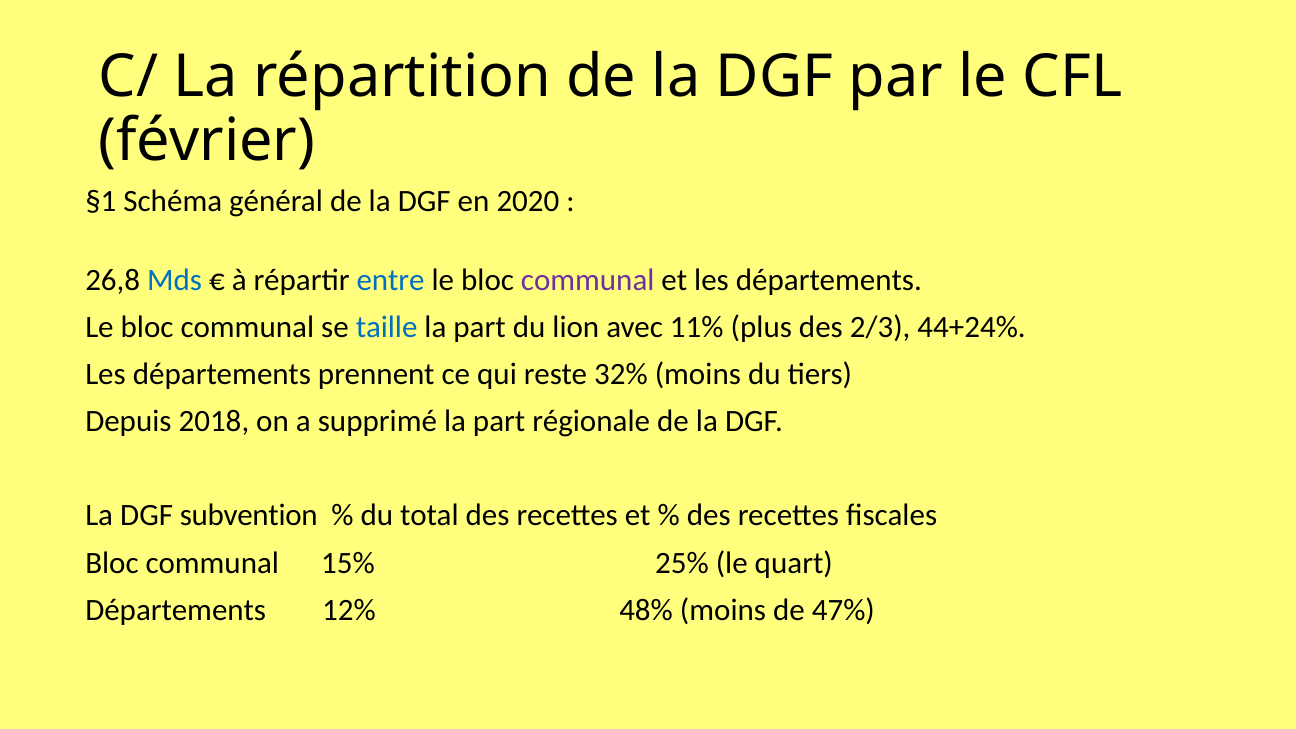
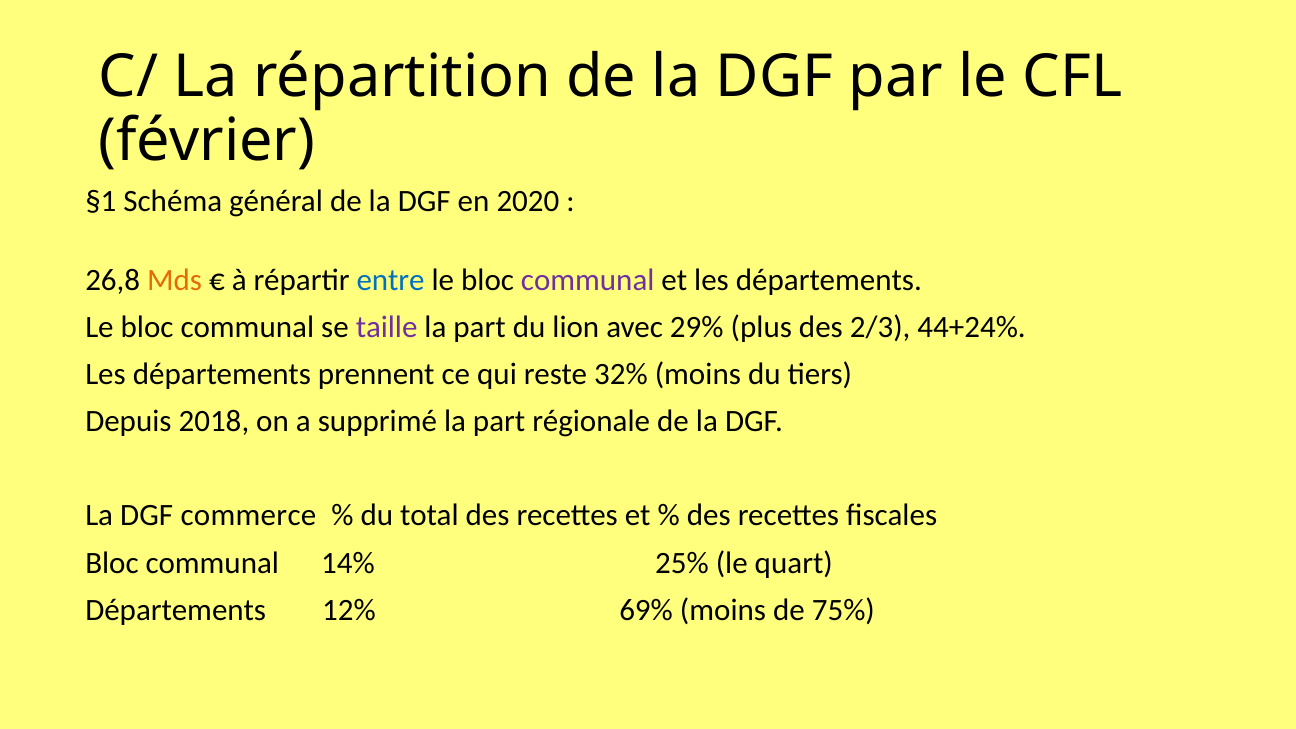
Mds colour: blue -> orange (175, 281)
taille colour: blue -> purple (387, 328)
11%: 11% -> 29% (697, 328)
subvention: subvention -> commerce (248, 516)
15%: 15% -> 14% (348, 563)
48%: 48% -> 69% (646, 610)
47%: 47% -> 75% (843, 610)
